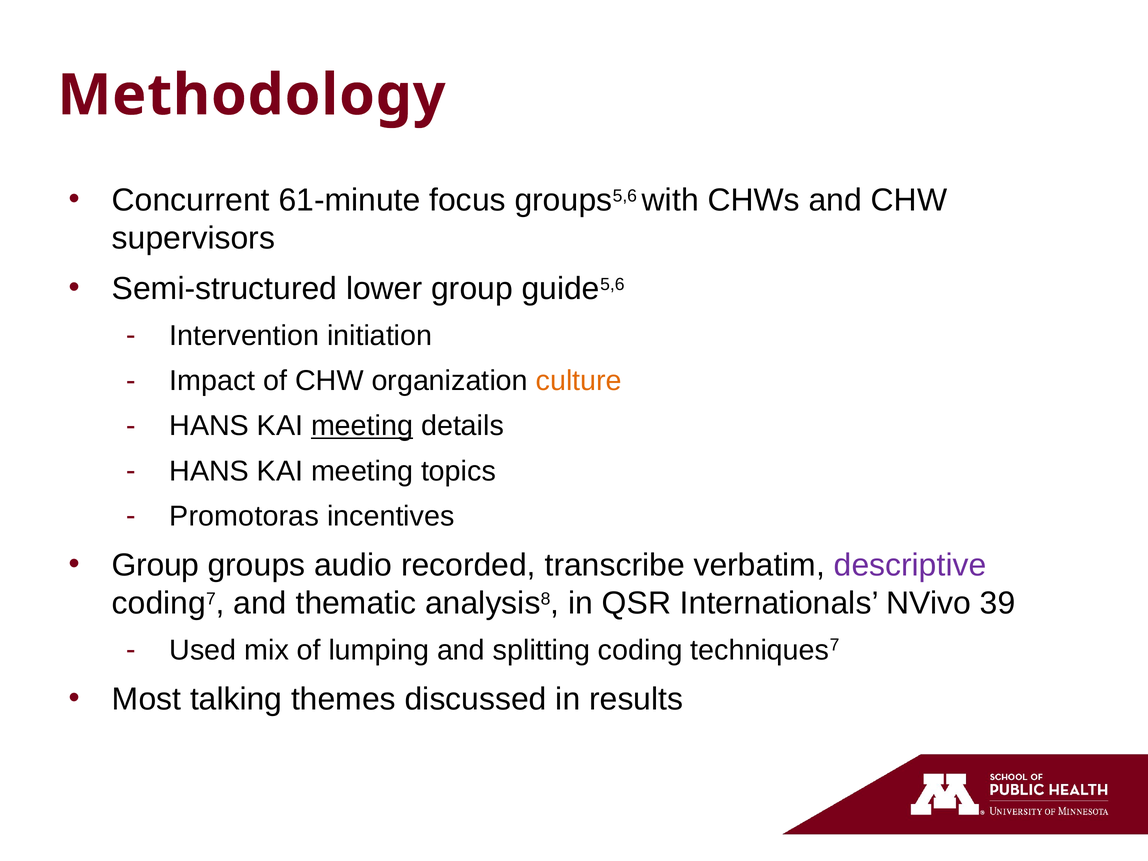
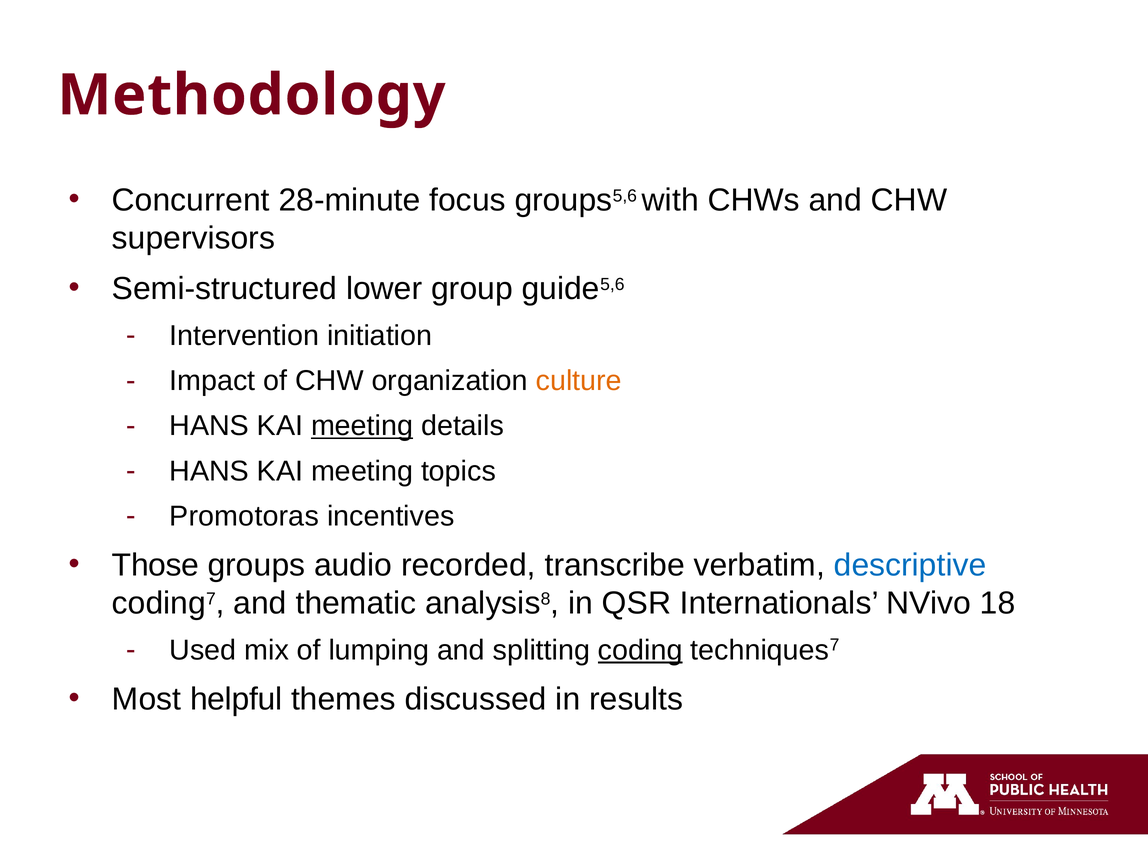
61-minute: 61-minute -> 28-minute (350, 200)
Group: Group -> Those (156, 565)
descriptive colour: purple -> blue (910, 565)
39: 39 -> 18 (998, 603)
coding underline: none -> present (640, 650)
talking: talking -> helpful (236, 699)
